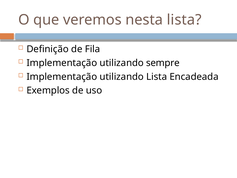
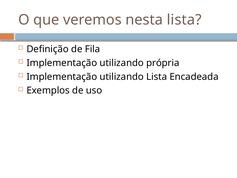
sempre: sempre -> própria (163, 63)
